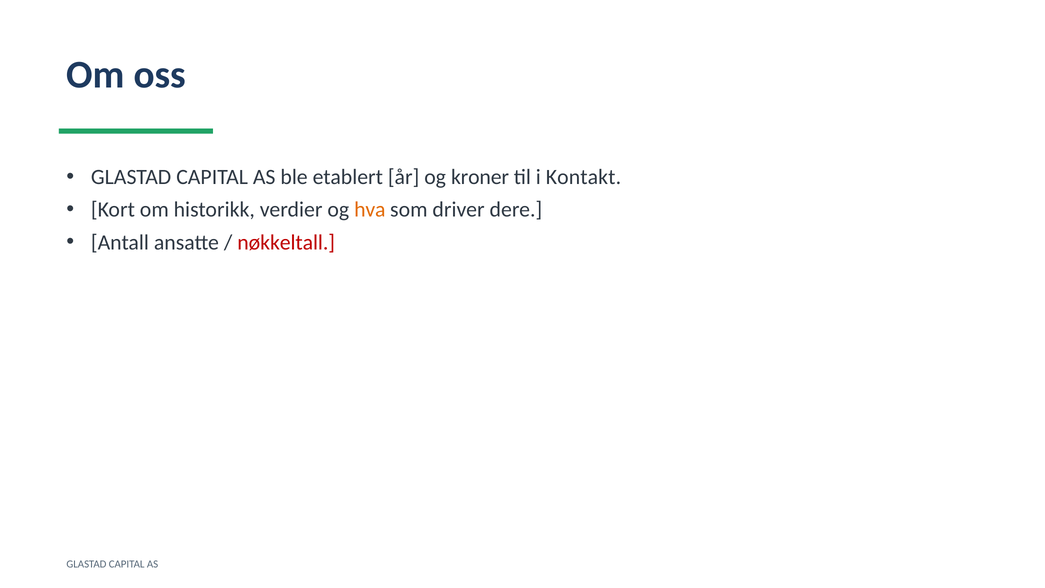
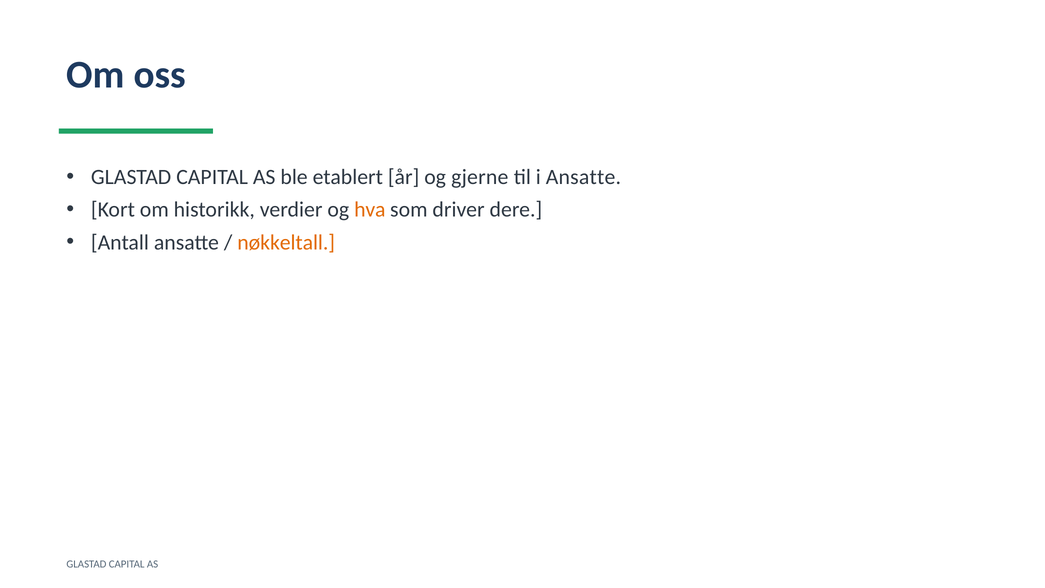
kroner: kroner -> gjerne (480, 177)
i Kontakt: Kontakt -> Ansatte (583, 177)
nøkkeltall colour: red -> orange (286, 242)
